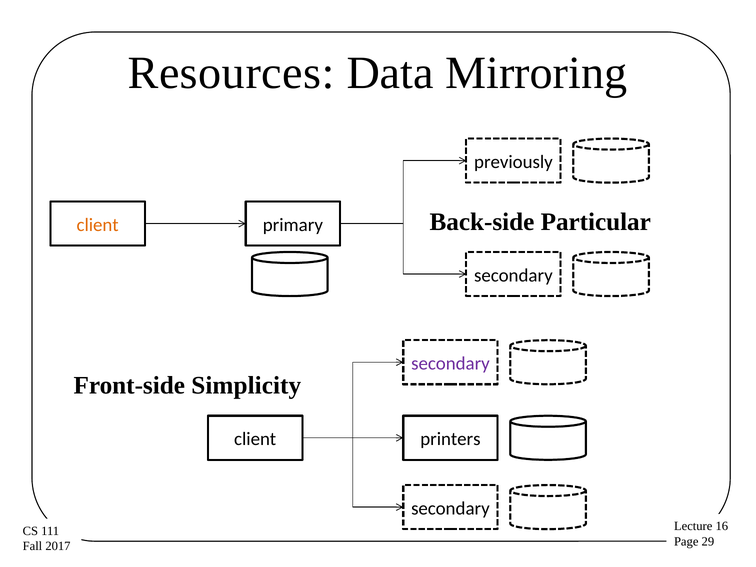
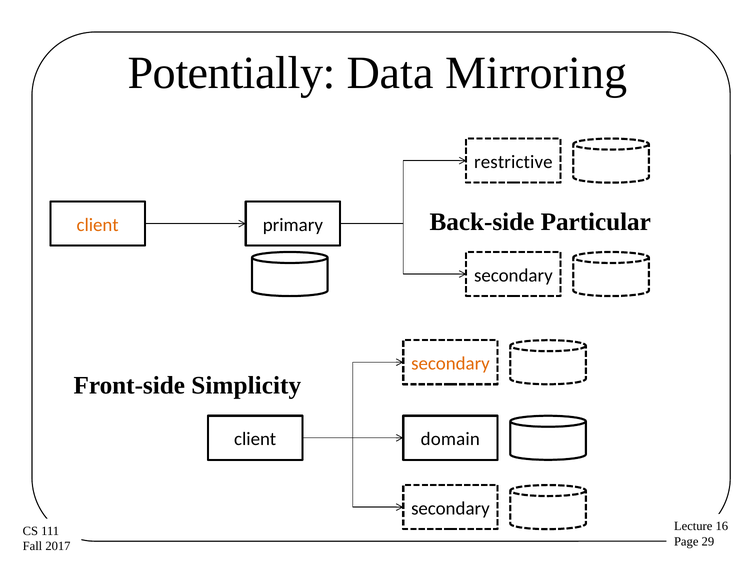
Resources: Resources -> Potentially (232, 73)
previously: previously -> restrictive (513, 162)
secondary colour: purple -> orange (450, 364)
printers: printers -> domain (450, 439)
